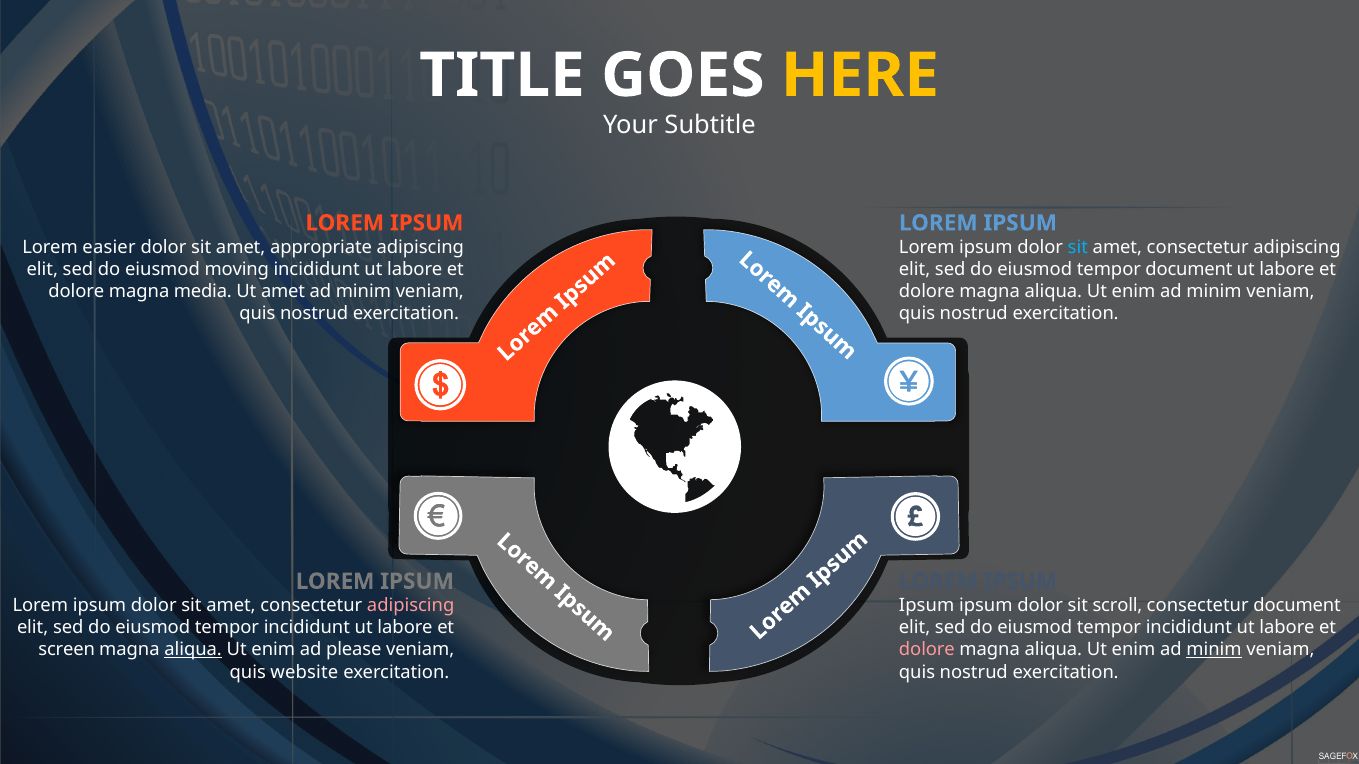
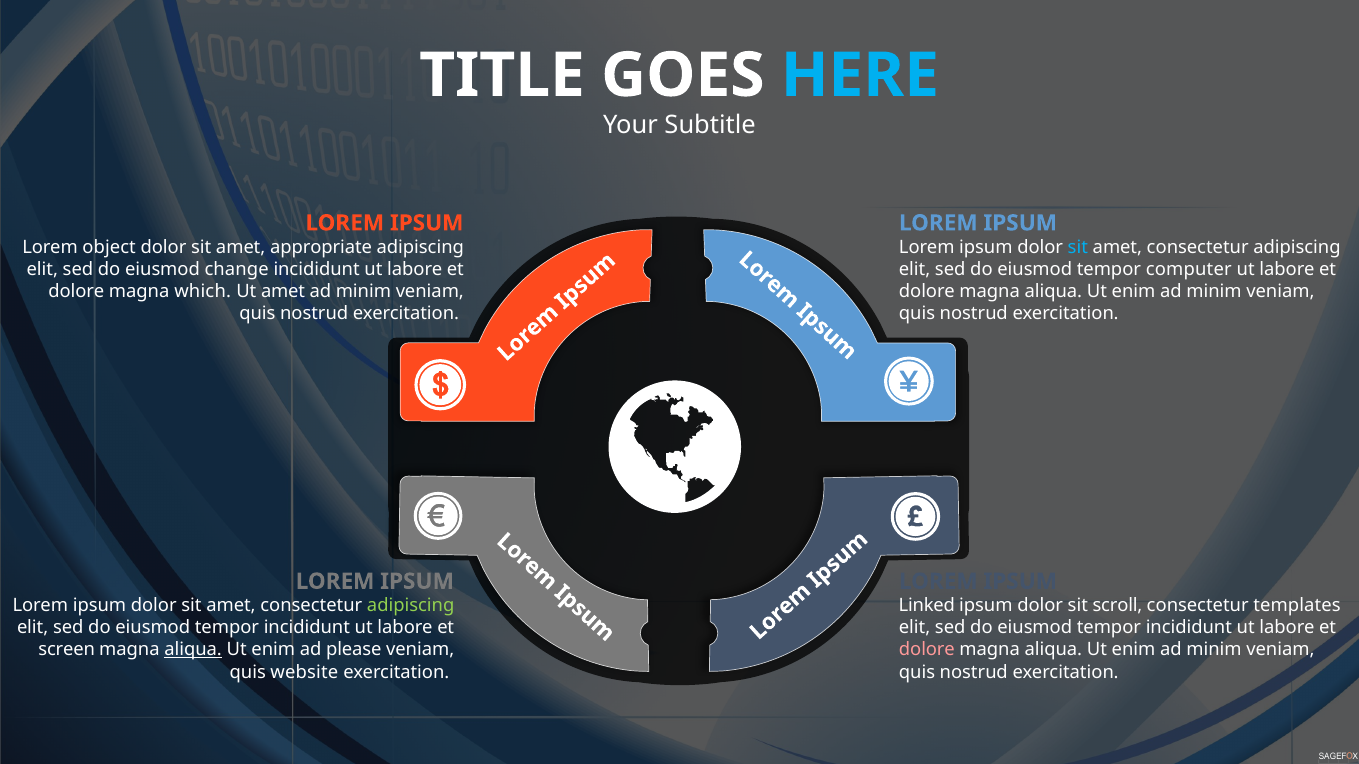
HERE colour: yellow -> light blue (860, 75)
easier: easier -> object (109, 247)
moving: moving -> change (237, 270)
tempor document: document -> computer (1189, 270)
media: media -> which (203, 292)
adipiscing colour: pink -> light green (411, 606)
Ipsum: Ipsum -> Linked (927, 606)
consectetur document: document -> templates (1297, 606)
minim underline: present -> none (1214, 650)
